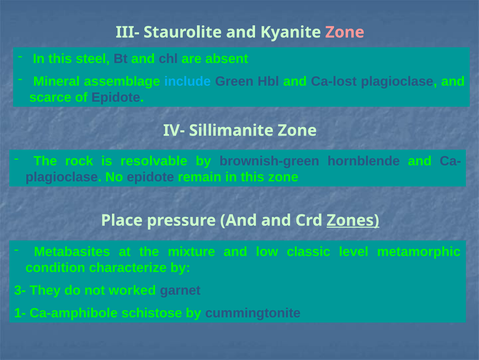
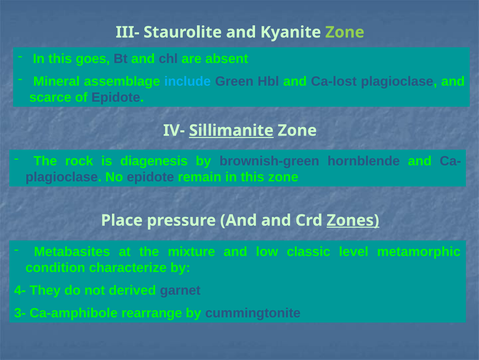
Zone colour: pink -> light green (345, 32)
steel: steel -> goes (93, 58)
Sillimanite underline: none -> present (231, 130)
resolvable: resolvable -> diagenesis (154, 161)
3-: 3- -> 4- (20, 290)
worked: worked -> derived (132, 290)
1-: 1- -> 3- (20, 312)
schistose: schistose -> rearrange (152, 312)
